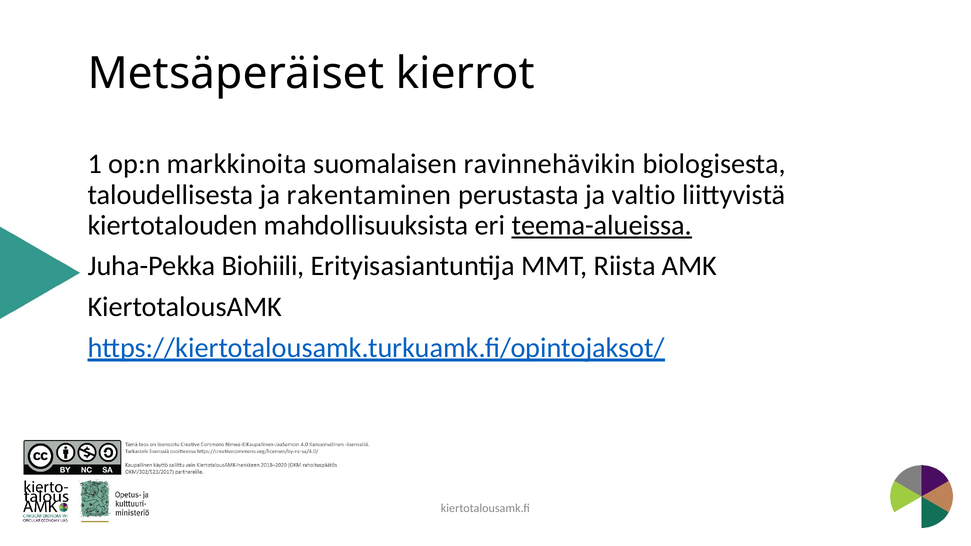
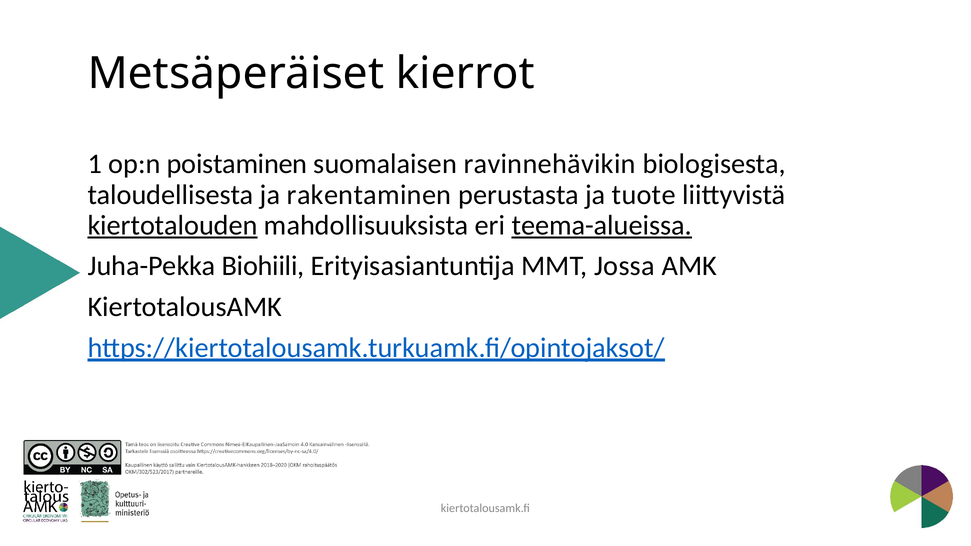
markkinoita: markkinoita -> poistaminen (237, 164)
valtio: valtio -> tuote (644, 195)
kiertotalouden underline: none -> present (173, 225)
Riista: Riista -> Jossa (624, 266)
